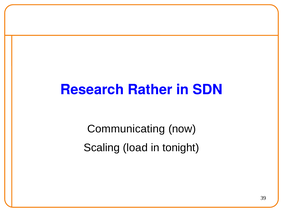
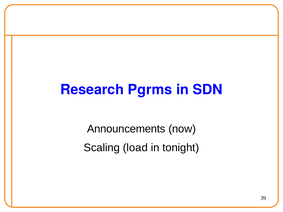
Rather: Rather -> Pgrms (150, 90)
Communicating: Communicating -> Announcements (126, 129)
